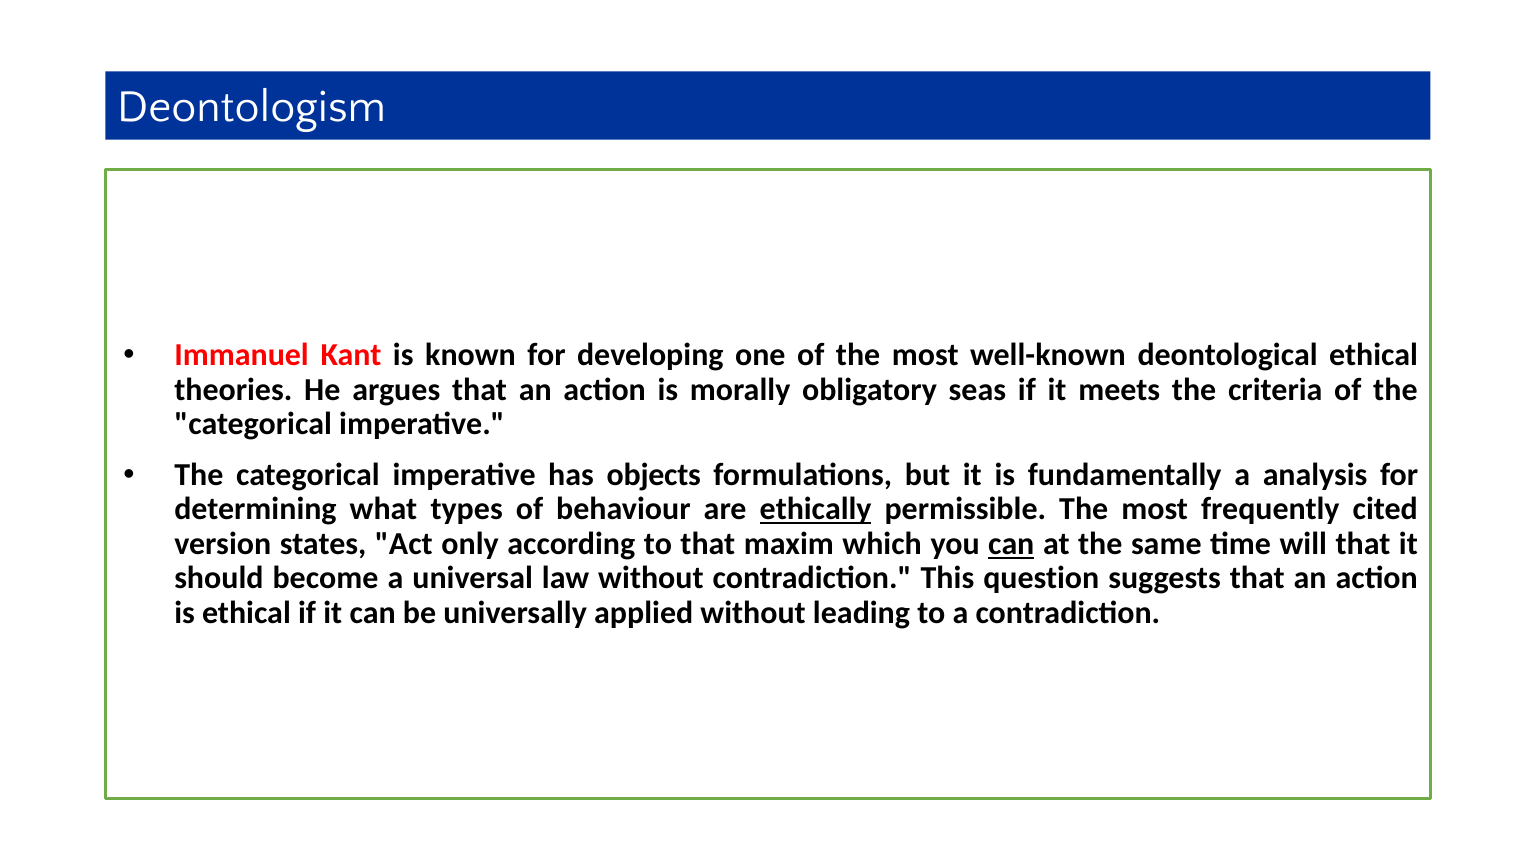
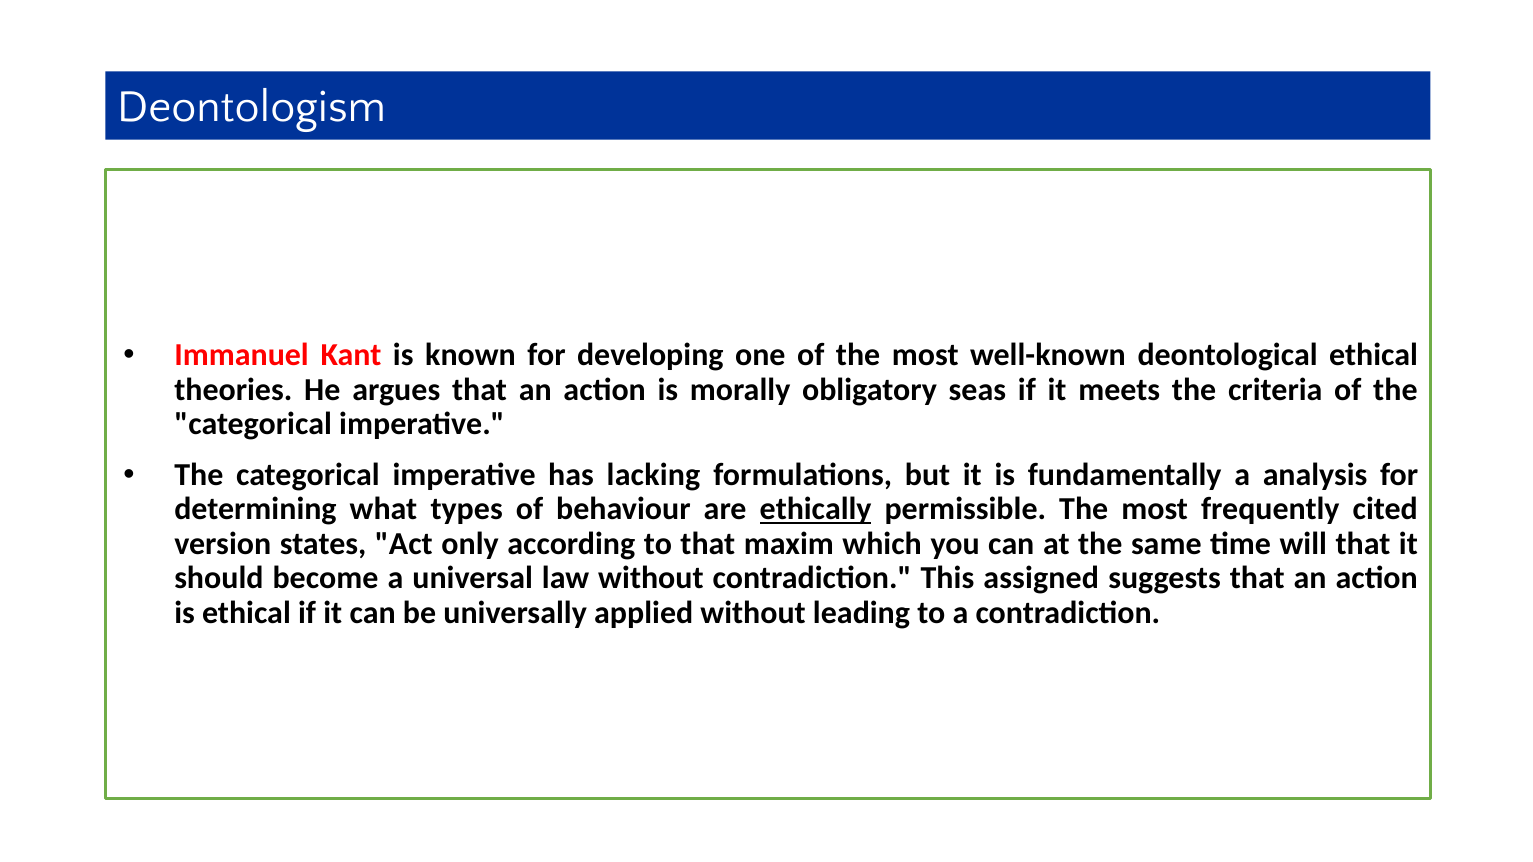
objects: objects -> lacking (654, 475)
can underline: present -> none (1011, 544)
question: question -> assigned (1041, 579)
